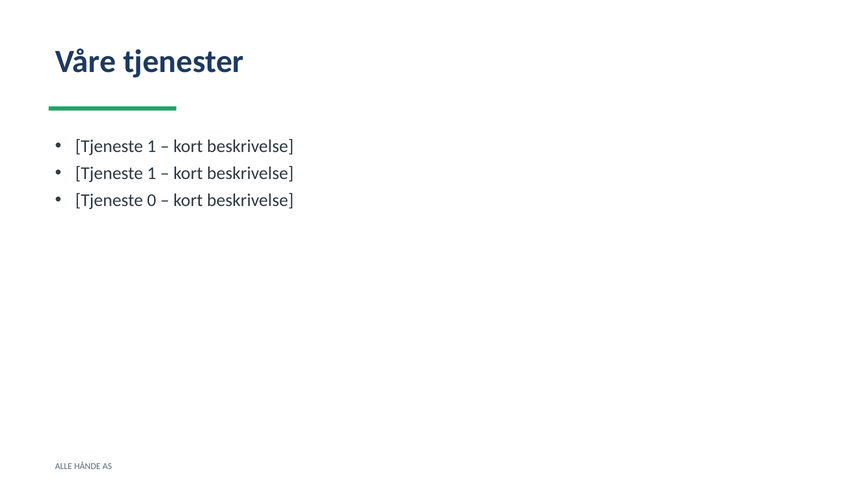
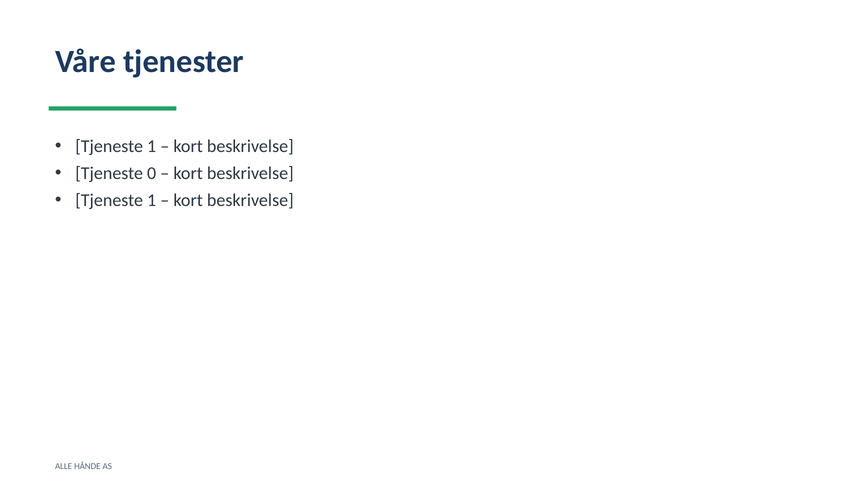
1: 1 -> 0 (152, 174)
0: 0 -> 1 (152, 201)
